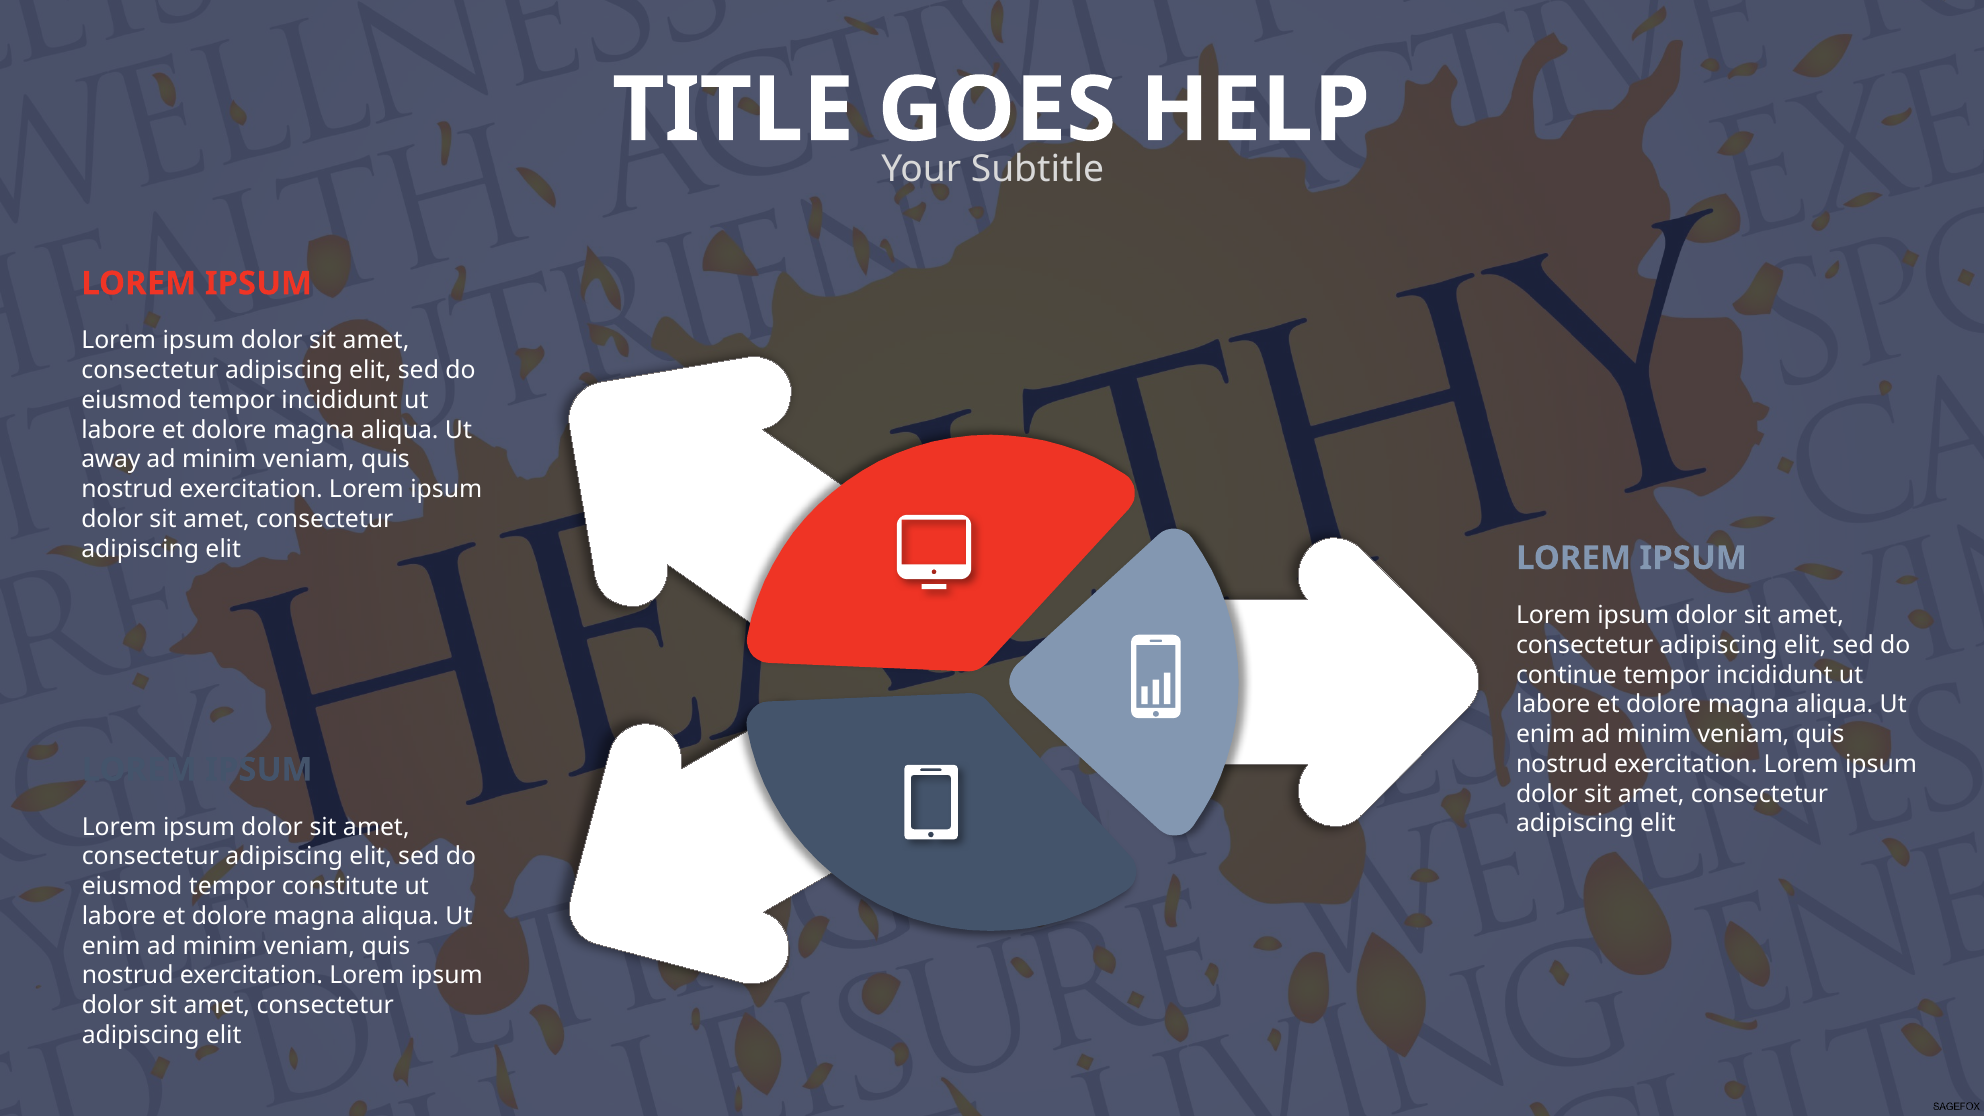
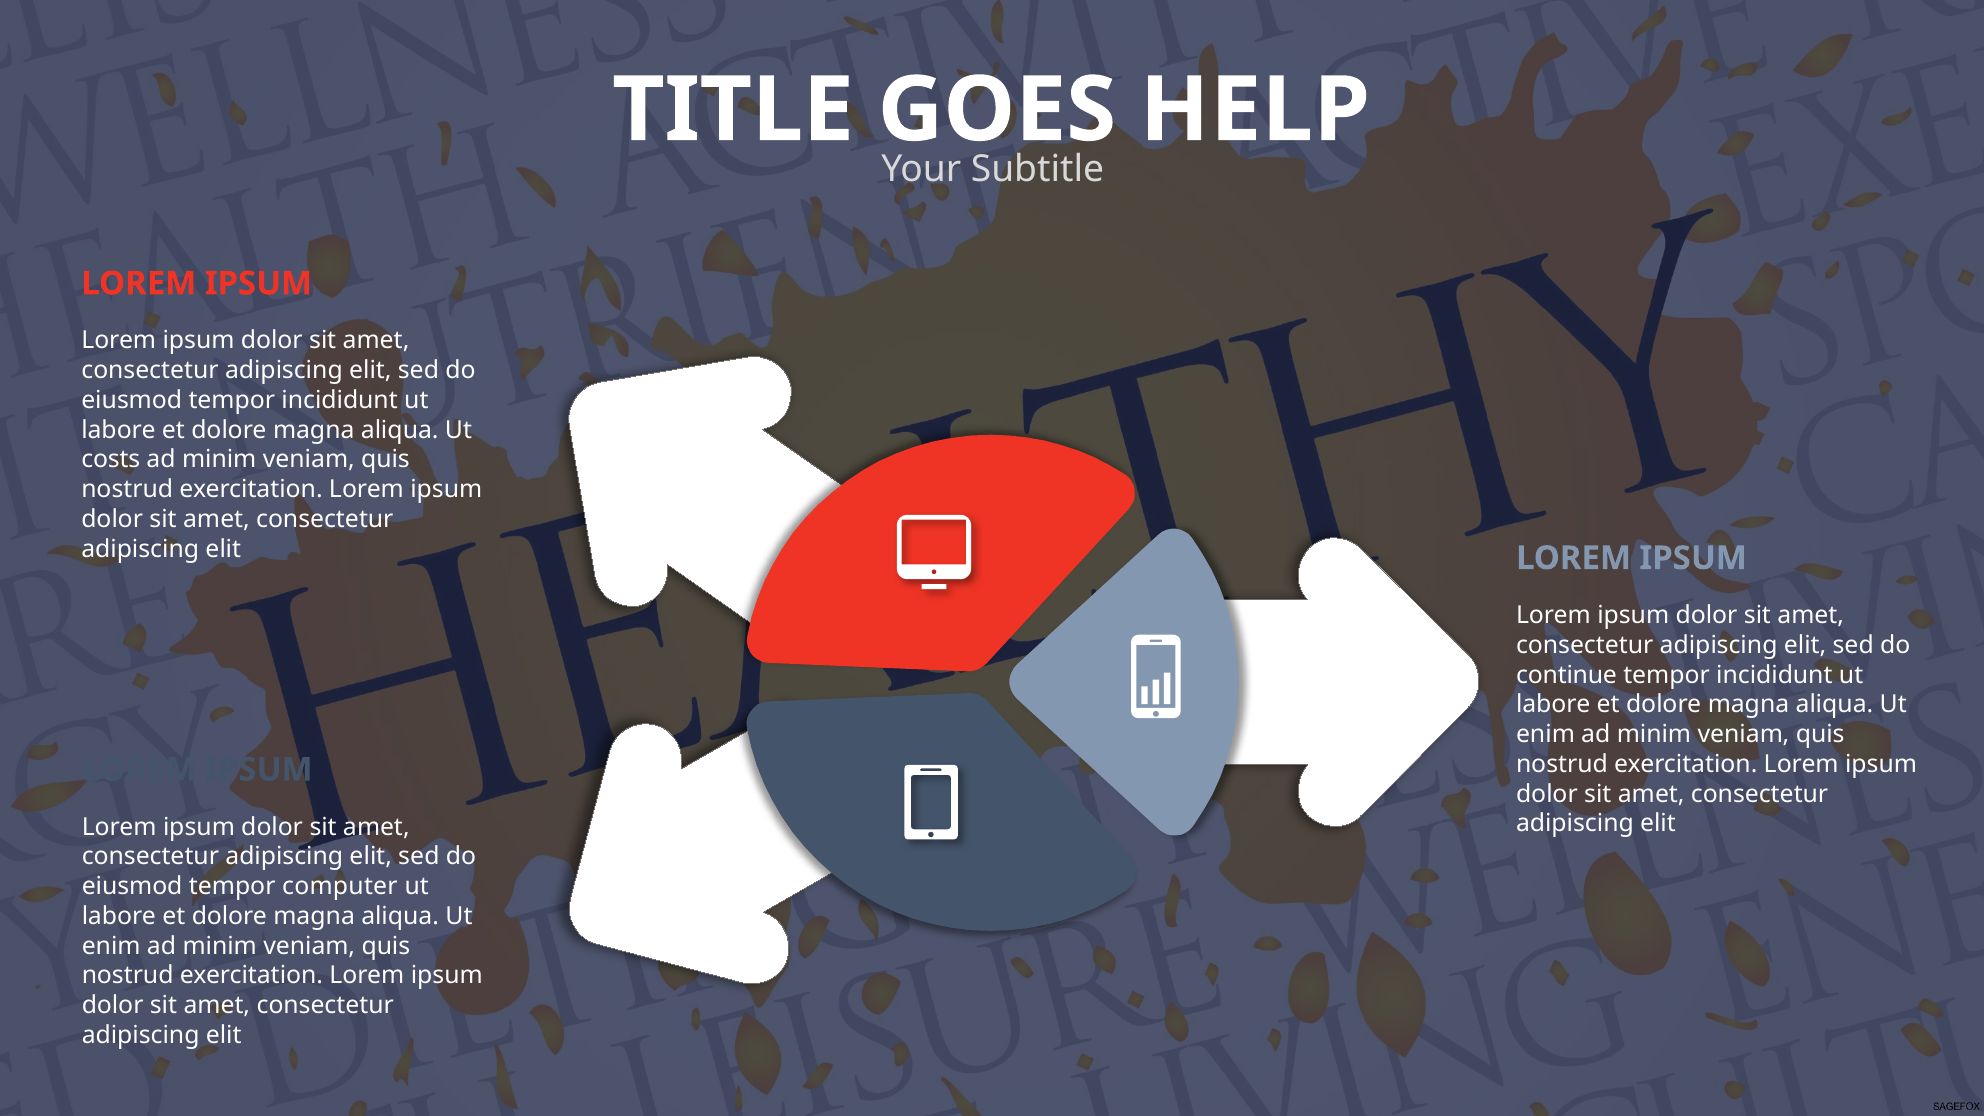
away: away -> costs (111, 460)
constitute: constitute -> computer (340, 886)
